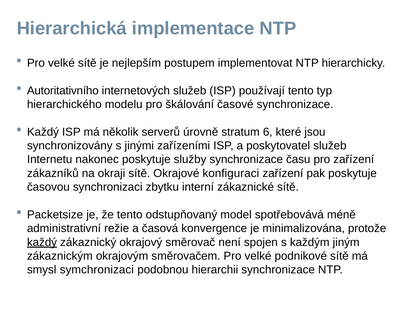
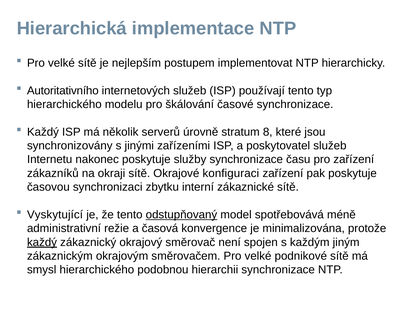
6: 6 -> 8 (268, 132)
Packetsize: Packetsize -> Vyskytující (55, 214)
odstupňovaný underline: none -> present (181, 214)
smysl symchronizaci: symchronizaci -> hierarchického (97, 270)
